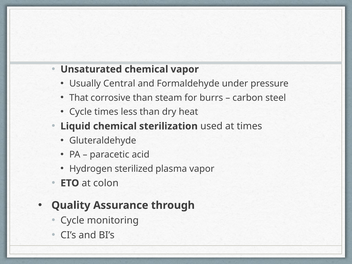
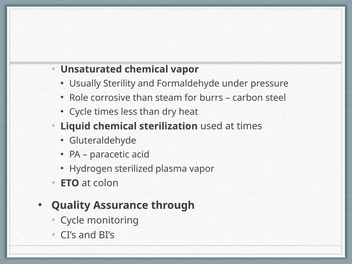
Central: Central -> Sterility (119, 84)
That: That -> Role (79, 98)
